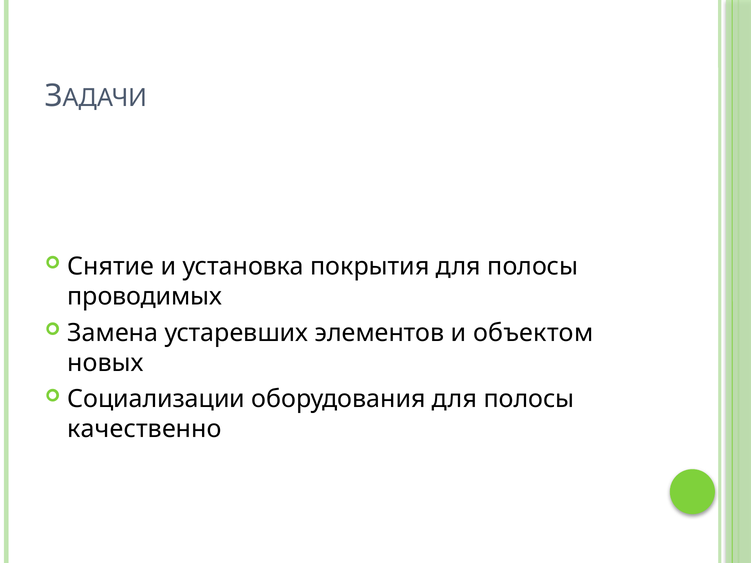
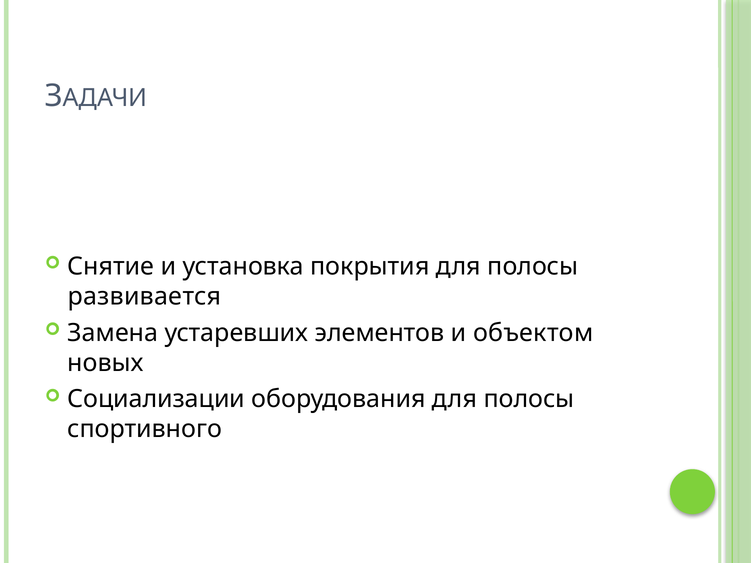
проводимых: проводимых -> развивается (145, 297)
качественно: качественно -> спортивного (145, 429)
